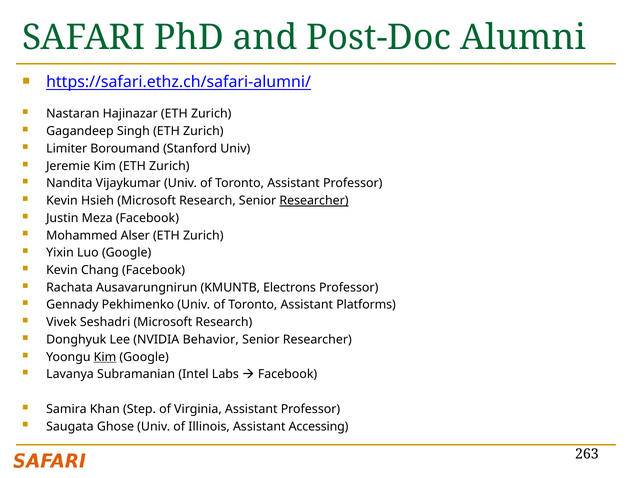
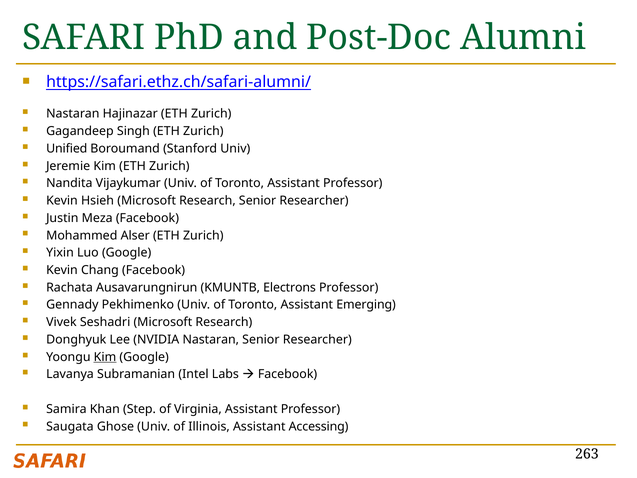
Limiter: Limiter -> Unified (67, 149)
Researcher underline: present -> none (314, 201)
Platforms: Platforms -> Emerging (366, 305)
NVIDIA Behavior: Behavior -> Nastaran (211, 339)
